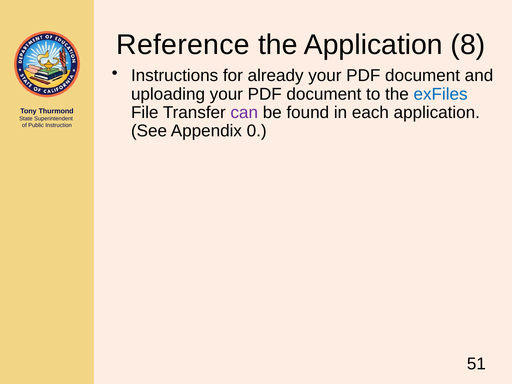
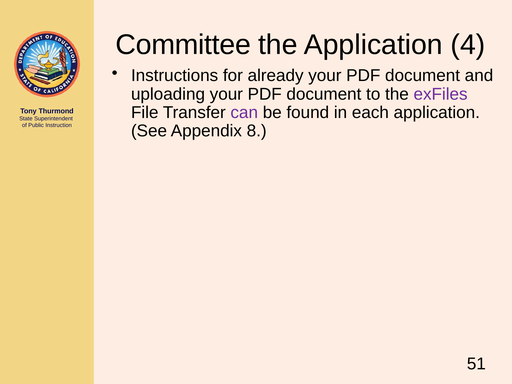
Reference: Reference -> Committee (183, 45)
8: 8 -> 4 (468, 45)
exFiles colour: blue -> purple (441, 94)
0: 0 -> 8 (257, 131)
